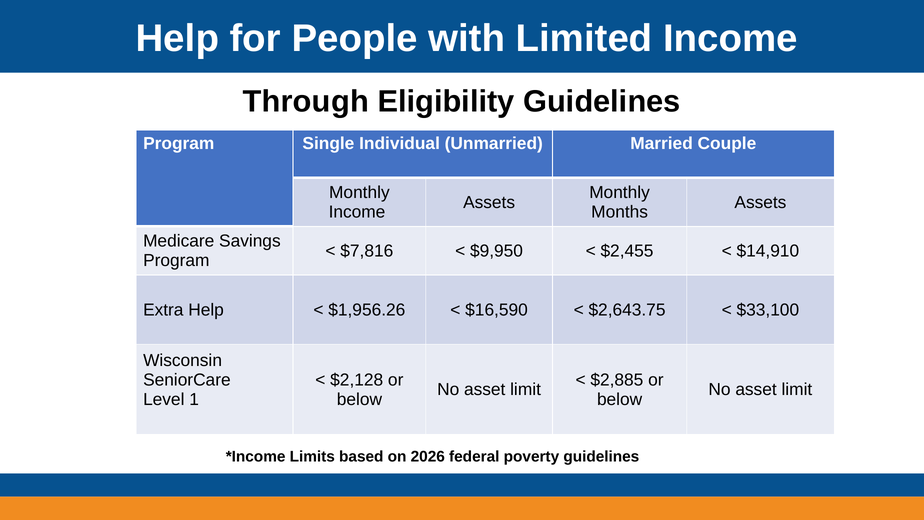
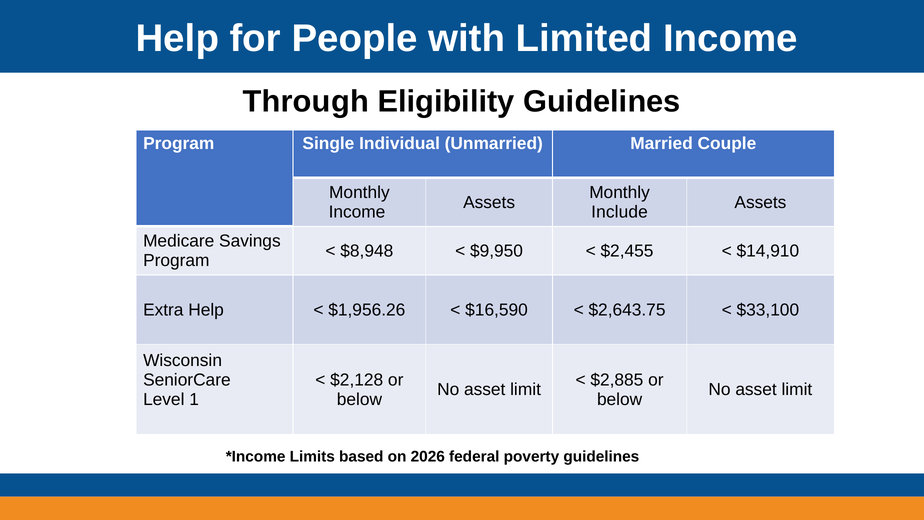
Months: Months -> Include (620, 212)
$7,816: $7,816 -> $8,948 (367, 251)
